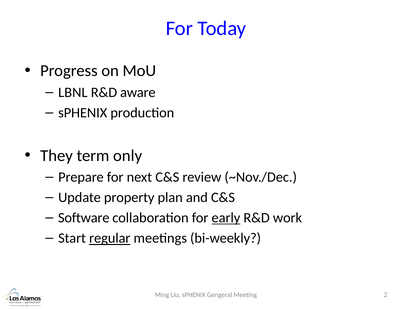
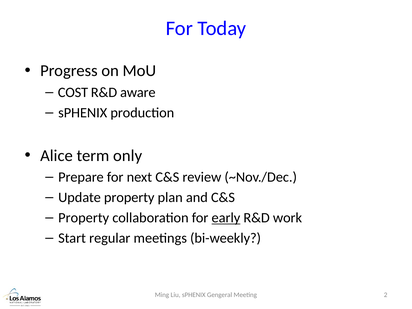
LBNL: LBNL -> COST (73, 92)
They: They -> Alice (56, 156)
Software: Software -> Property (84, 218)
regular underline: present -> none (110, 238)
